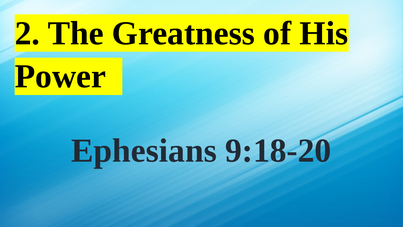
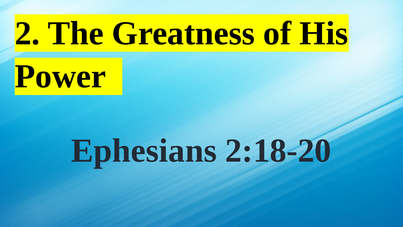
9:18-20: 9:18-20 -> 2:18-20 (278, 151)
